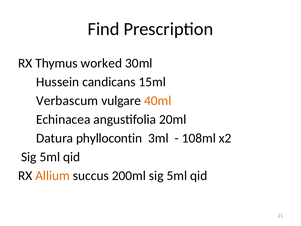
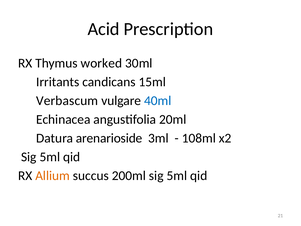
Find: Find -> Acid (104, 29)
Hussein: Hussein -> Irritants (58, 82)
40ml colour: orange -> blue (158, 101)
phyllocontin: phyllocontin -> arenarioside (109, 138)
